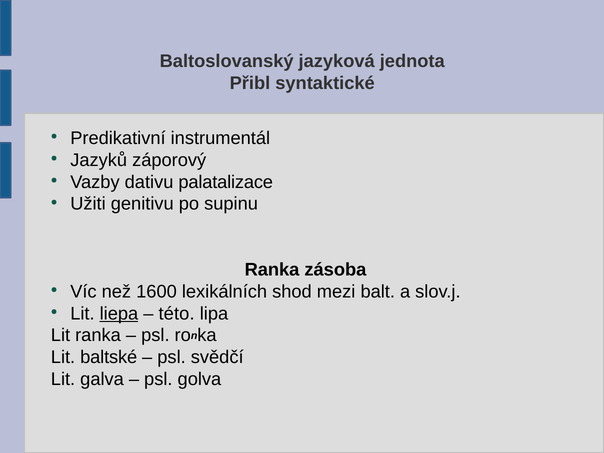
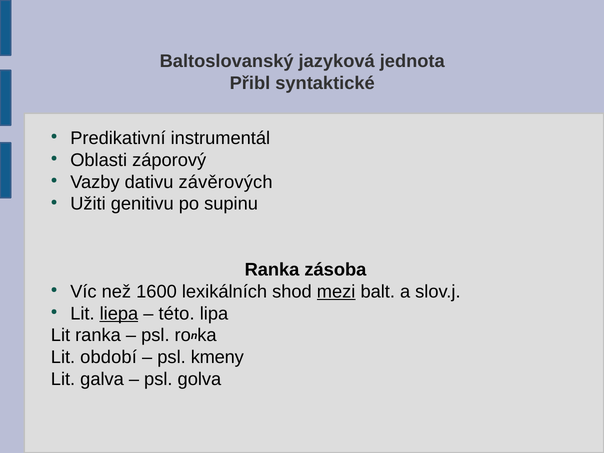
Jazyků: Jazyků -> Oblasti (99, 160)
palatalizace: palatalizace -> závěrových (226, 182)
mezi underline: none -> present (336, 292)
baltské: baltské -> období (109, 357)
svědčí: svědčí -> kmeny (217, 357)
